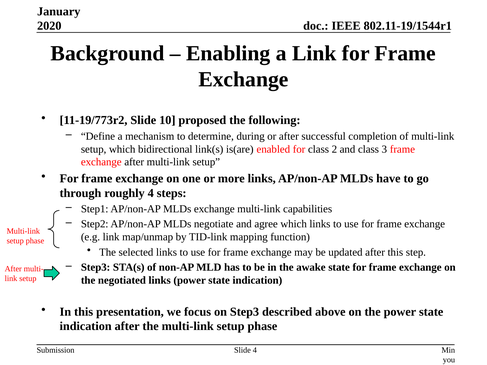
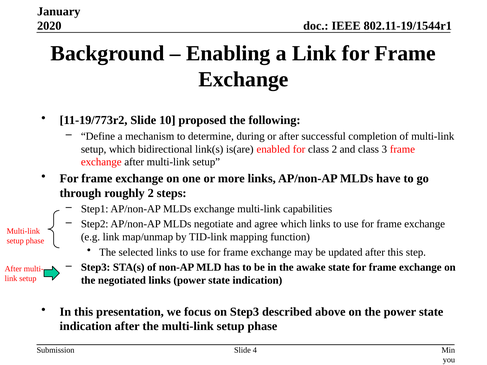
roughly 4: 4 -> 2 (151, 193)
